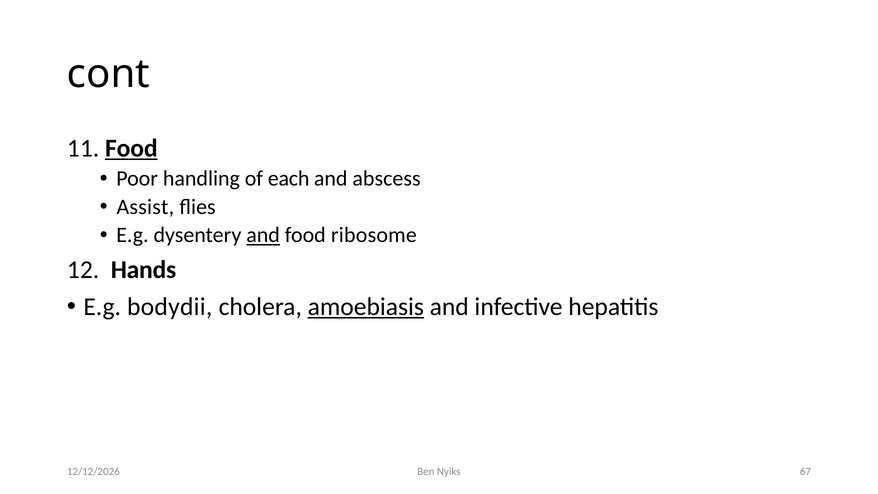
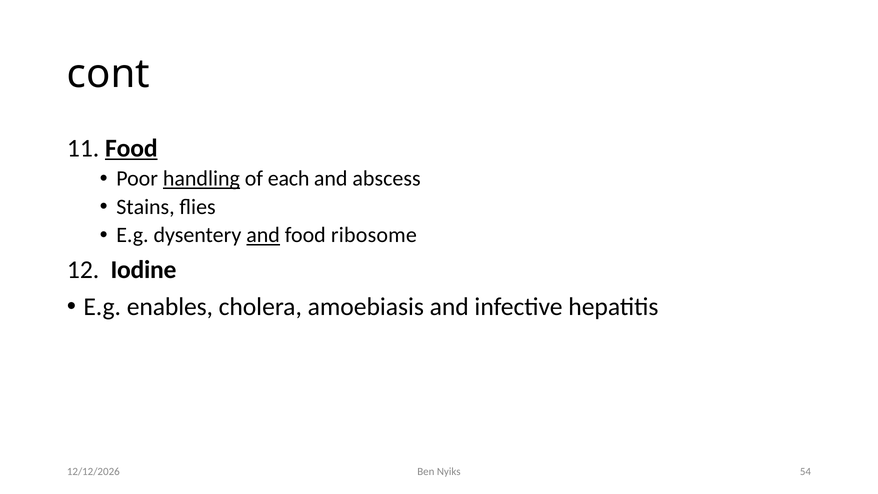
handling underline: none -> present (201, 179)
Assist: Assist -> Stains (145, 207)
Hands: Hands -> Iodine (143, 270)
bodydii: bodydii -> enables (170, 307)
amoebiasis underline: present -> none (366, 307)
67: 67 -> 54 (805, 472)
